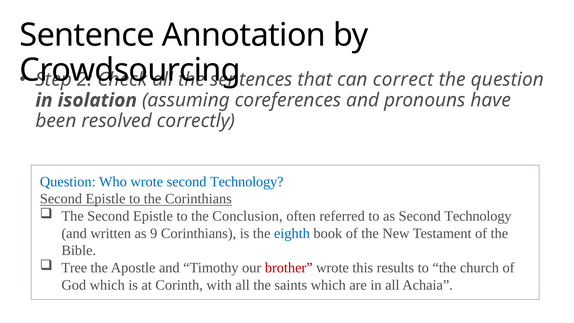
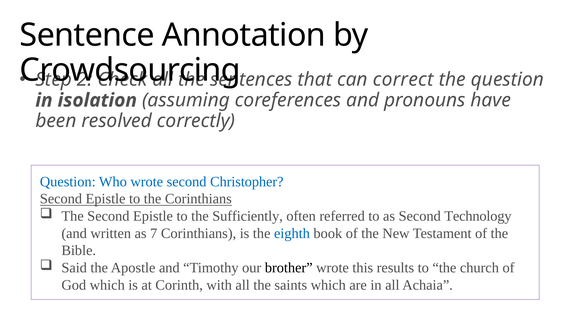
wrote second Technology: Technology -> Christopher (247, 182)
Conclusion: Conclusion -> Sufficiently (248, 216)
9: 9 -> 7 (154, 233)
Tree: Tree -> Said (74, 268)
brother colour: red -> black (289, 268)
